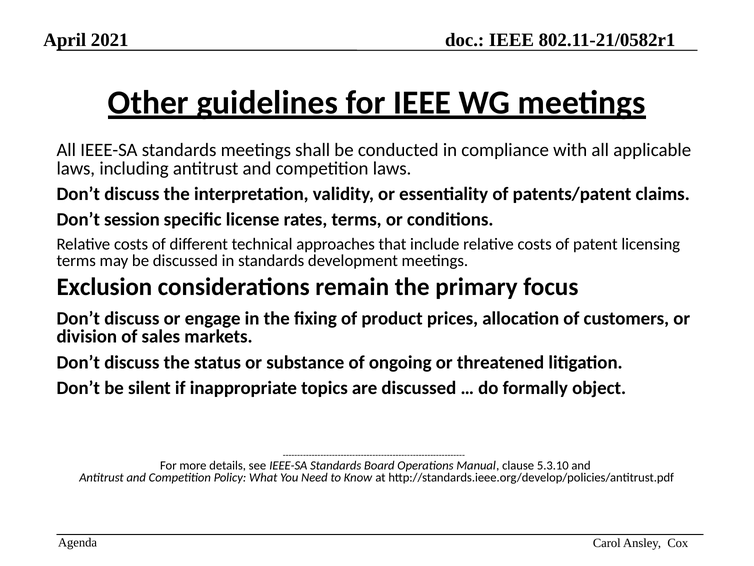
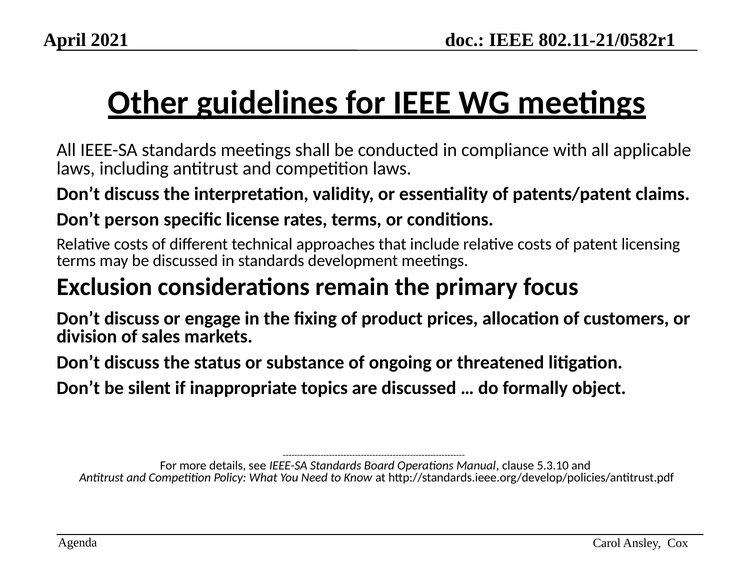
session: session -> person (132, 220)
